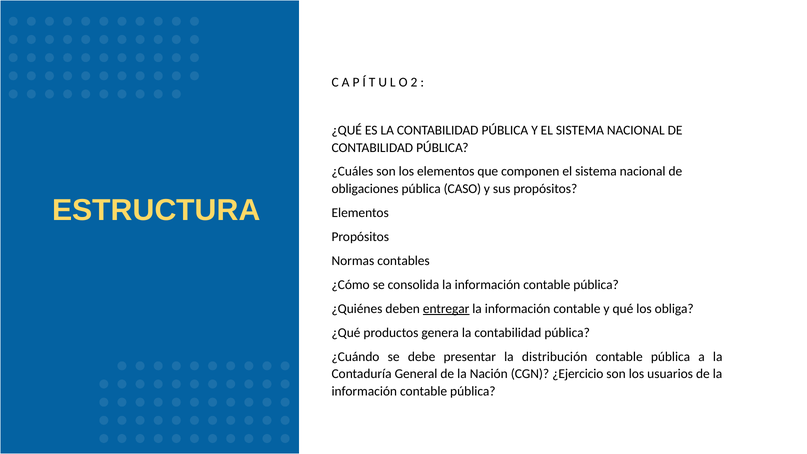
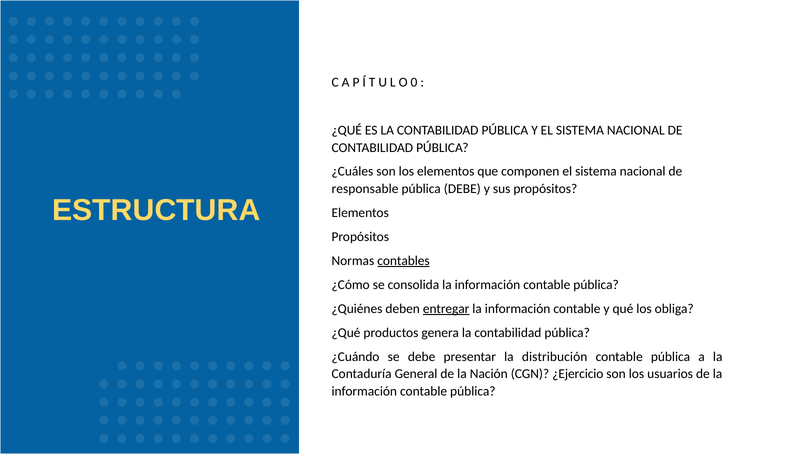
2: 2 -> 0 (414, 82)
obligaciones: obligaciones -> responsable (365, 189)
pública CASO: CASO -> DEBE (462, 189)
contables underline: none -> present (403, 261)
